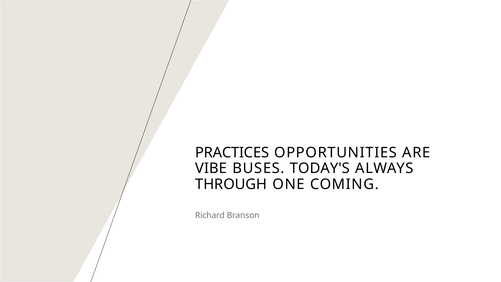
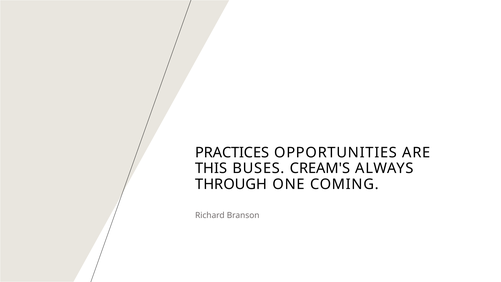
VIBE: VIBE -> THIS (211, 168)
TODAY'S: TODAY'S -> CREAM'S (320, 168)
